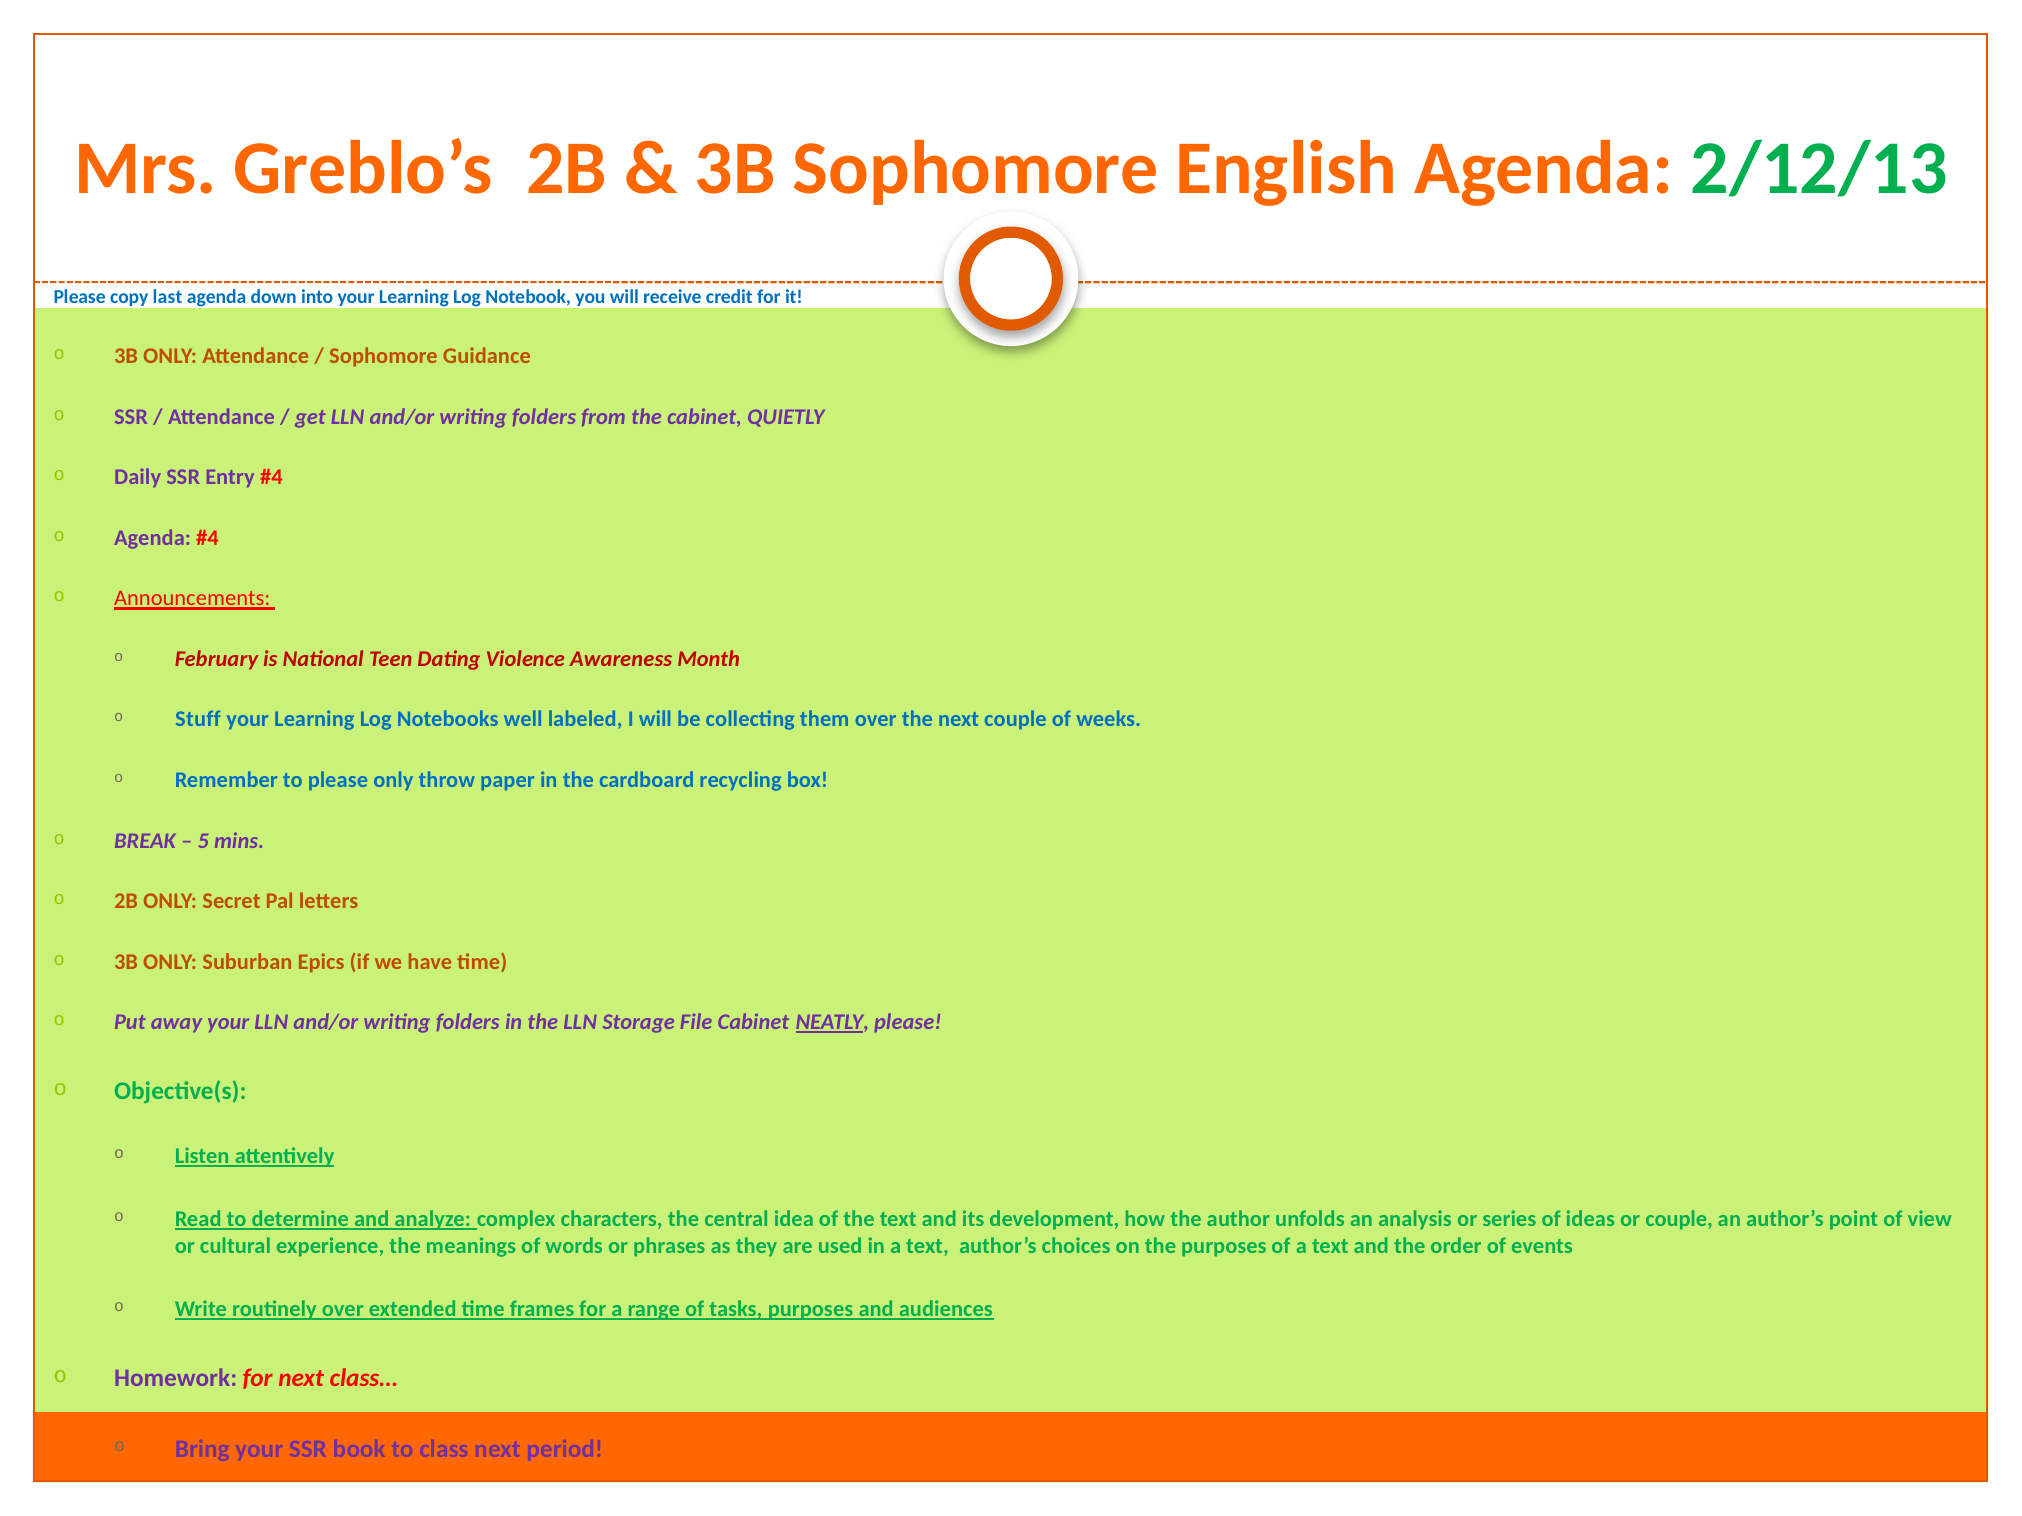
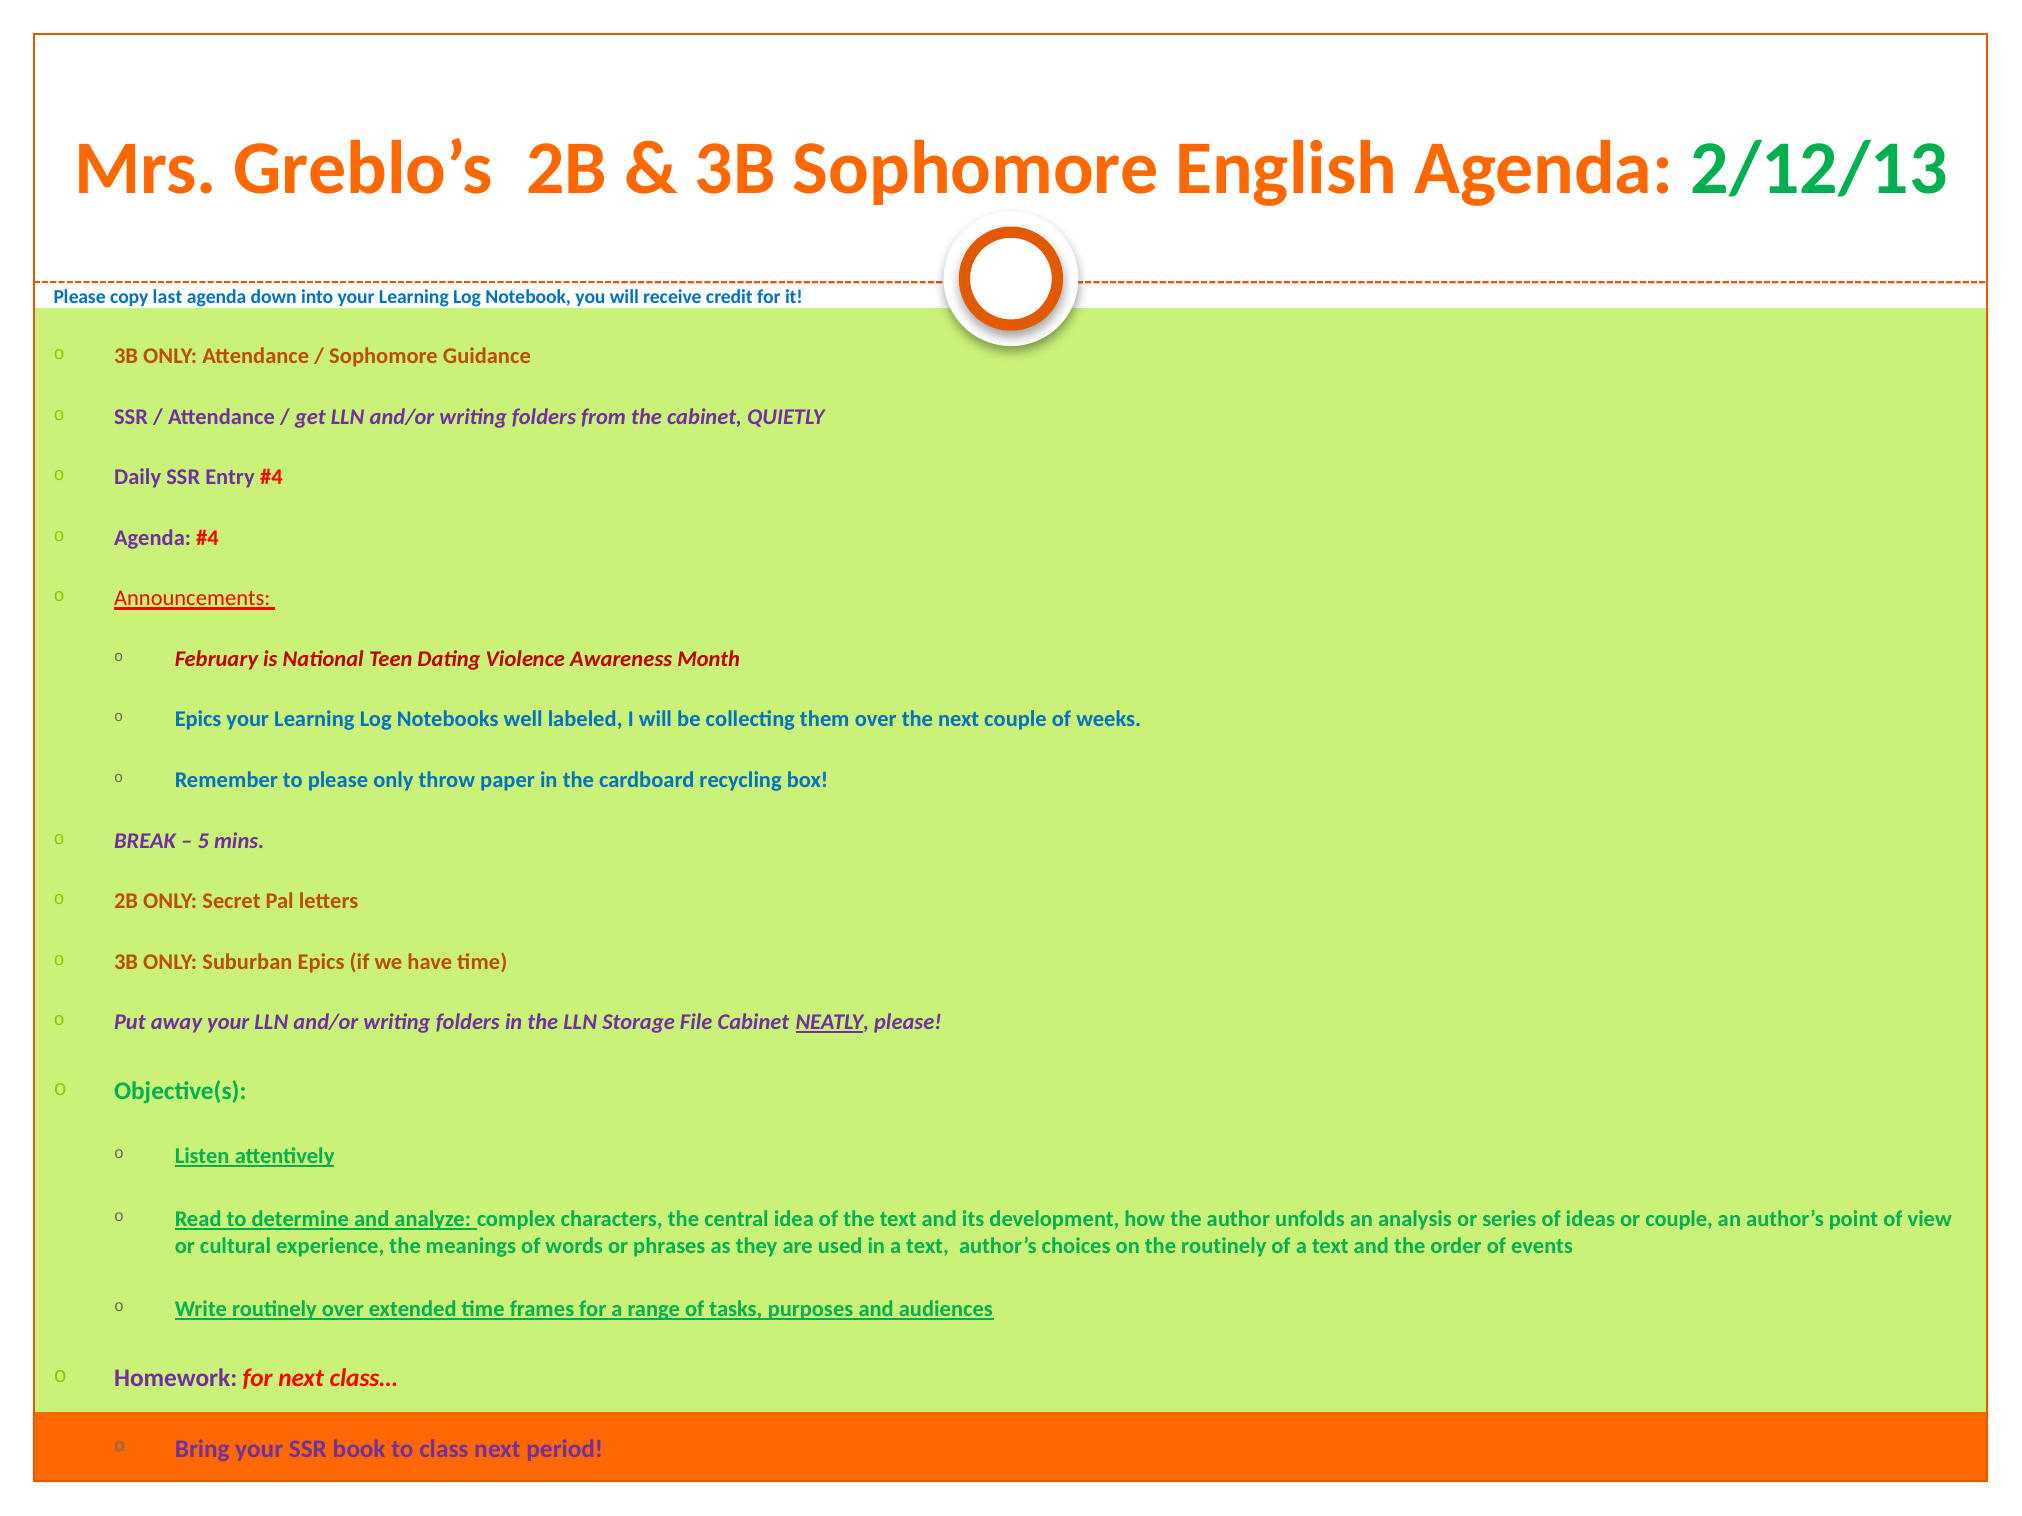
Stuff: Stuff -> Epics (198, 720)
the purposes: purposes -> routinely (1224, 1246)
